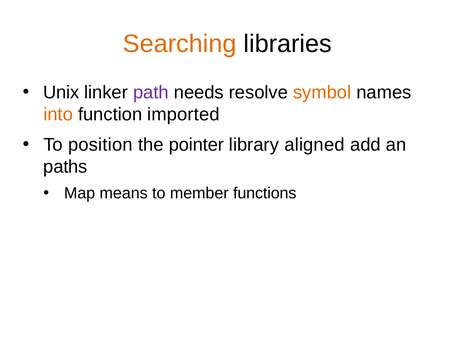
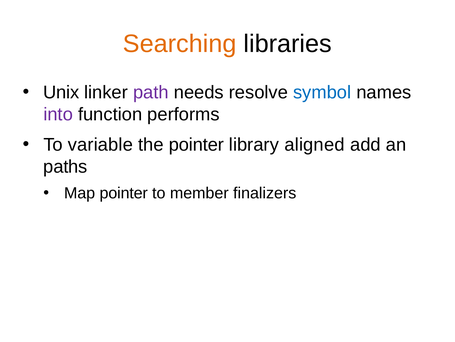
symbol colour: orange -> blue (322, 92)
into colour: orange -> purple (58, 114)
imported: imported -> performs (184, 114)
position: position -> variable (100, 144)
Map means: means -> pointer (124, 193)
functions: functions -> finalizers (265, 193)
